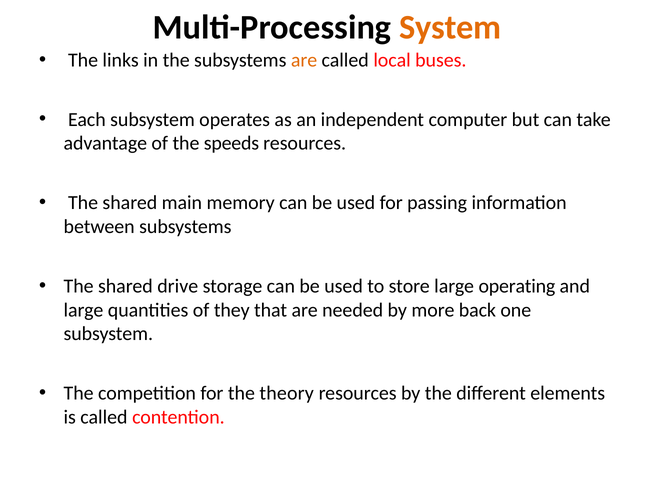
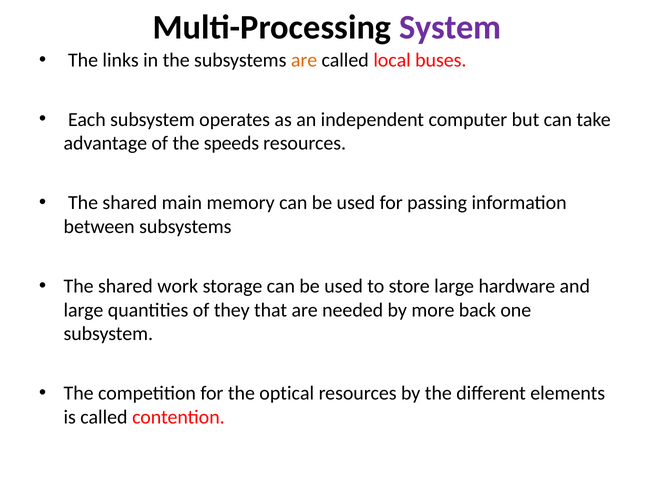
System colour: orange -> purple (450, 27)
drive: drive -> work (178, 286)
operating: operating -> hardware (517, 286)
theory: theory -> optical (287, 393)
